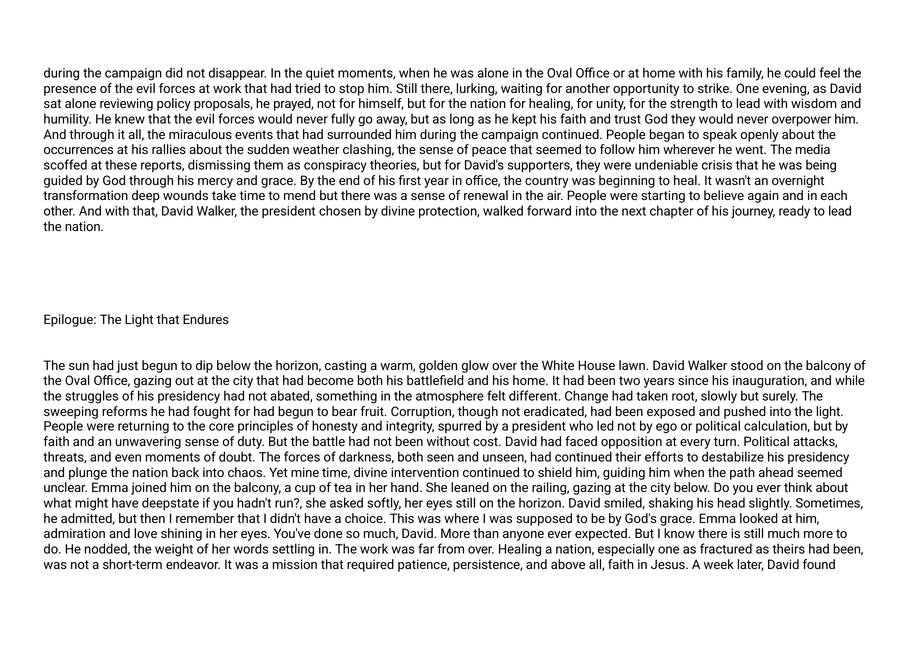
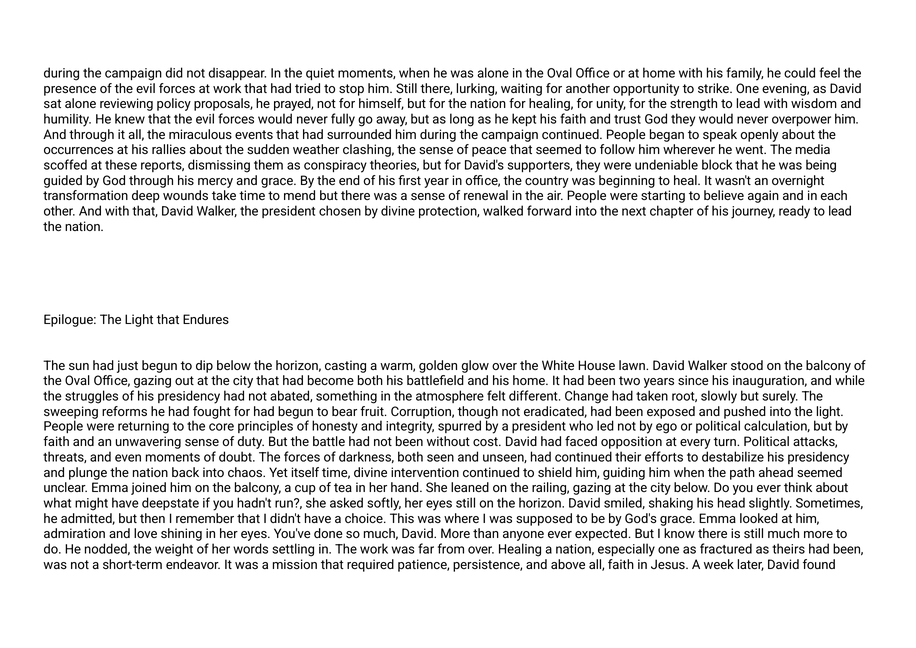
crisis: crisis -> block (717, 165)
mine: mine -> itself (305, 473)
